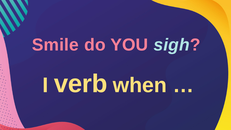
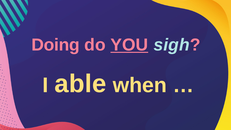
Smile: Smile -> Doing (56, 45)
YOU underline: none -> present (129, 45)
verb: verb -> able (80, 84)
